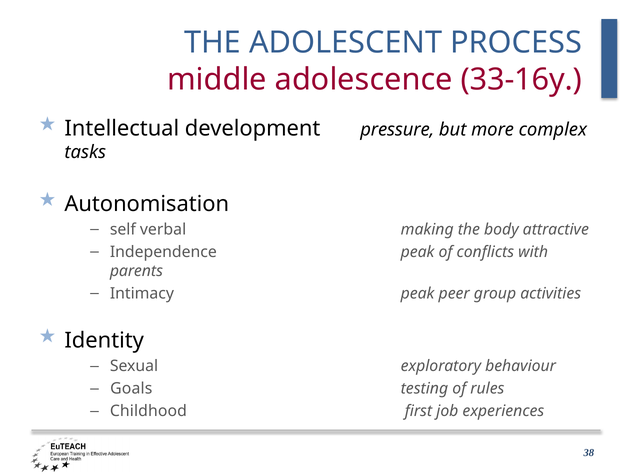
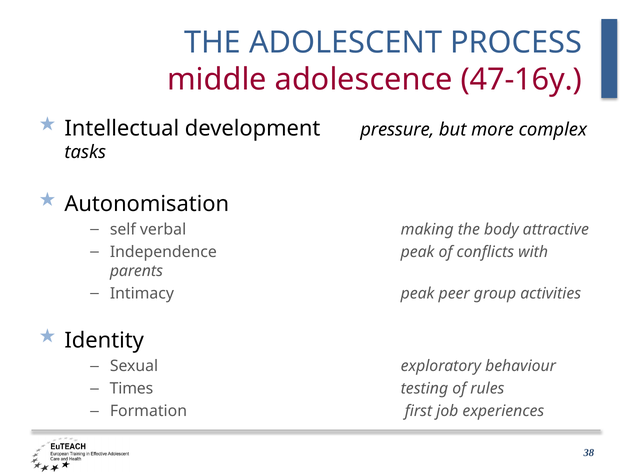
33-16y: 33-16y -> 47-16y (521, 80)
Goals: Goals -> Times (131, 389)
Childhood: Childhood -> Formation (148, 411)
